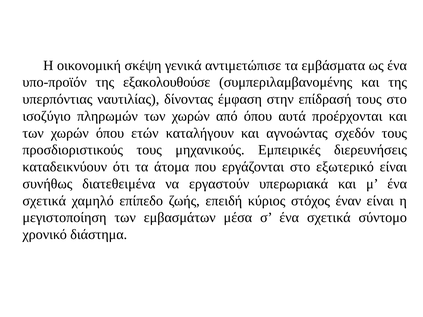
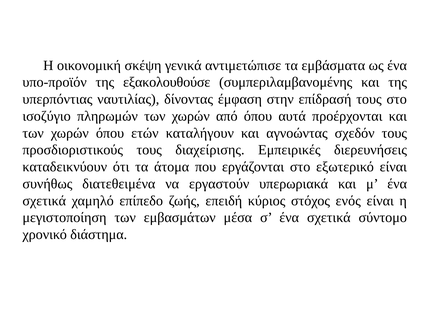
μηχανικούς: μηχανικούς -> διαχείρισης (210, 150)
έναν: έναν -> ενός (348, 201)
